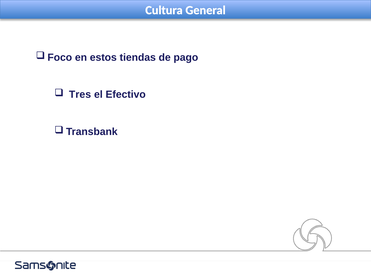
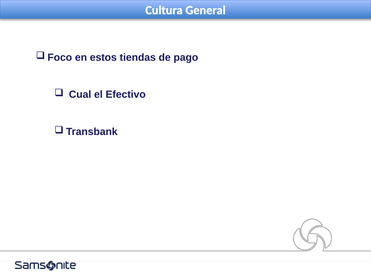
Tres: Tres -> Cual (80, 94)
